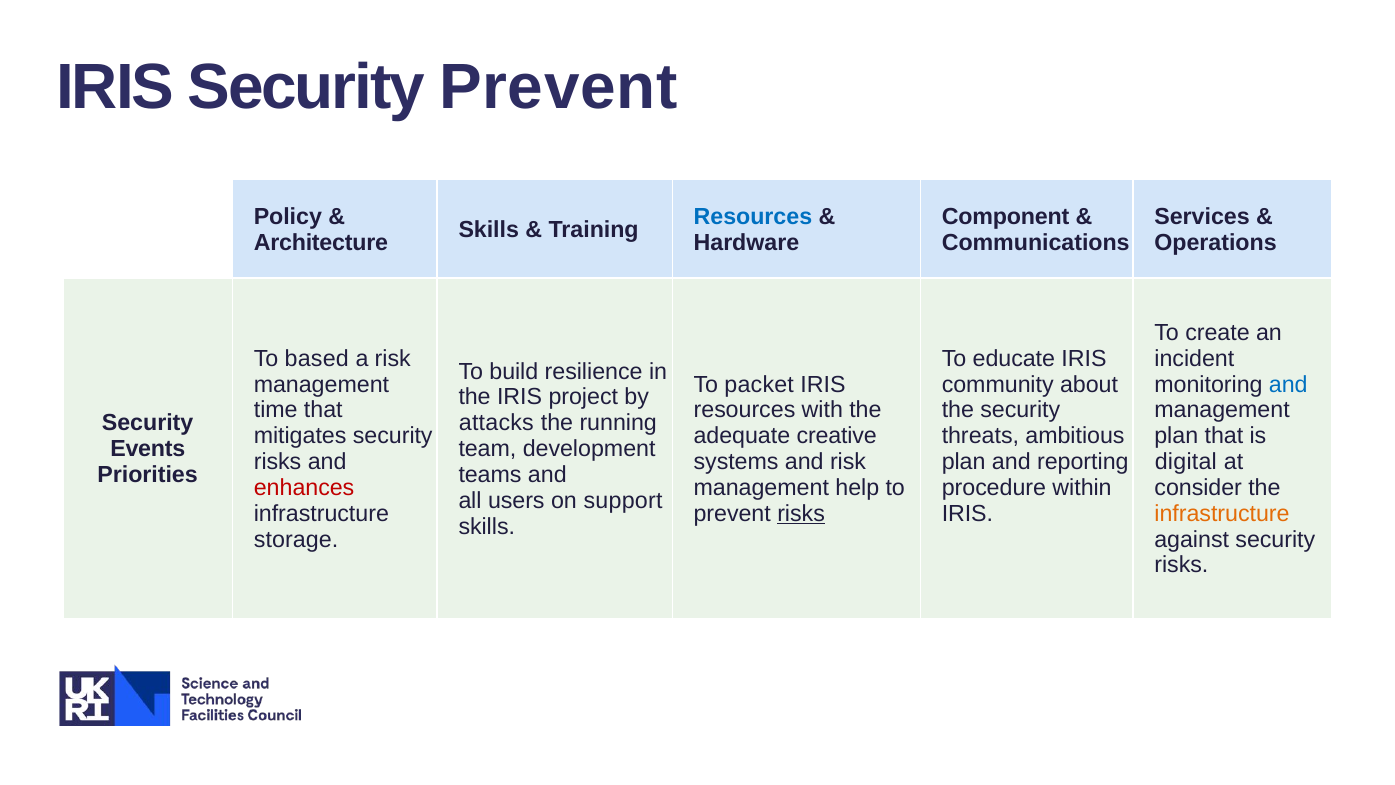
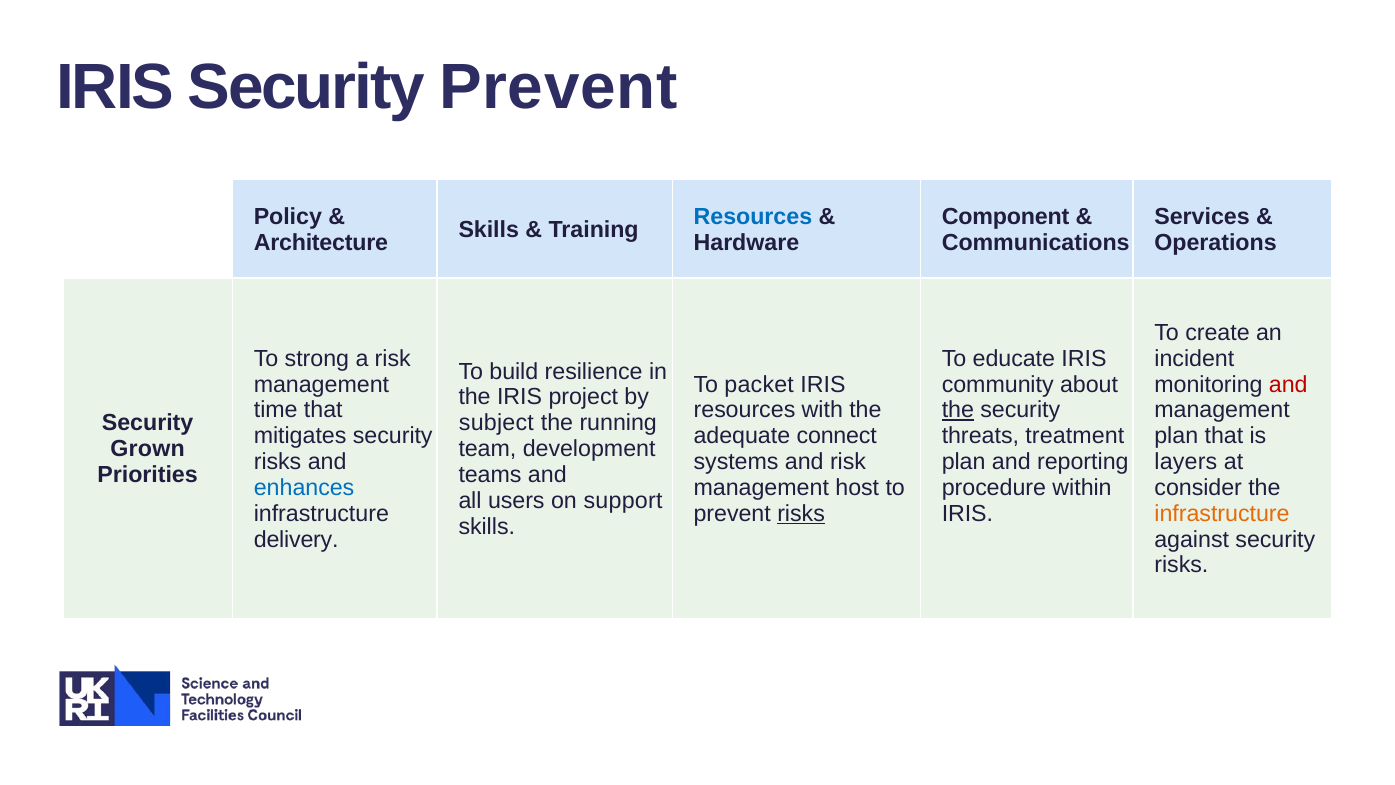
based: based -> strong (317, 358)
and colour: blue -> red (1288, 384)
the underline: none -> present (958, 410)
attacks: attacks -> subject (496, 423)
creative: creative -> connect (837, 436)
ambitious: ambitious -> treatment (1075, 436)
Events: Events -> Grown (148, 449)
digital: digital -> layers (1186, 462)
enhances colour: red -> blue (304, 487)
help: help -> host (857, 487)
storage: storage -> delivery (296, 539)
